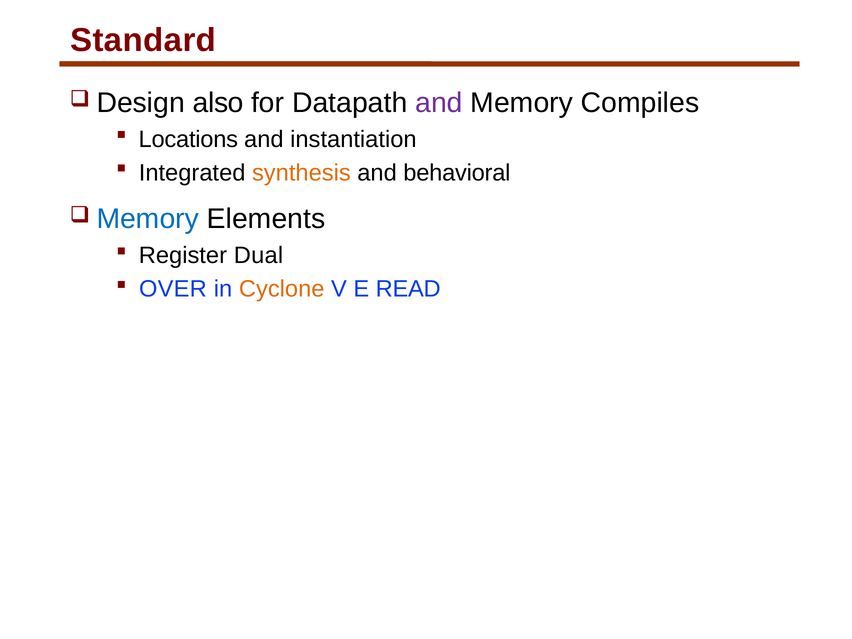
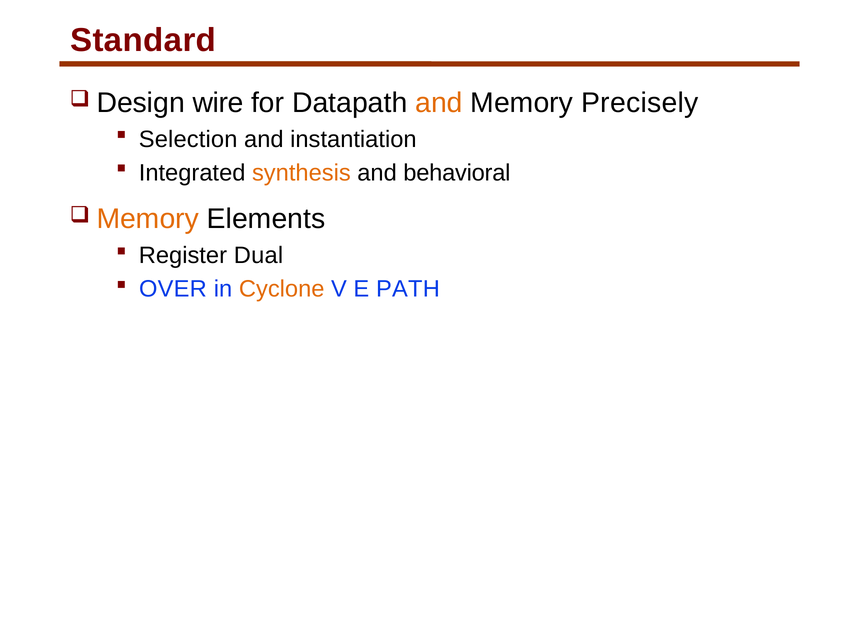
also: also -> wire (218, 103)
and colour: purple -> orange (439, 103)
Compiles: Compiles -> Precisely (640, 103)
Locations: Locations -> Selection (188, 139)
Memory colour: blue -> orange (148, 219)
READ: READ -> PATH (408, 289)
